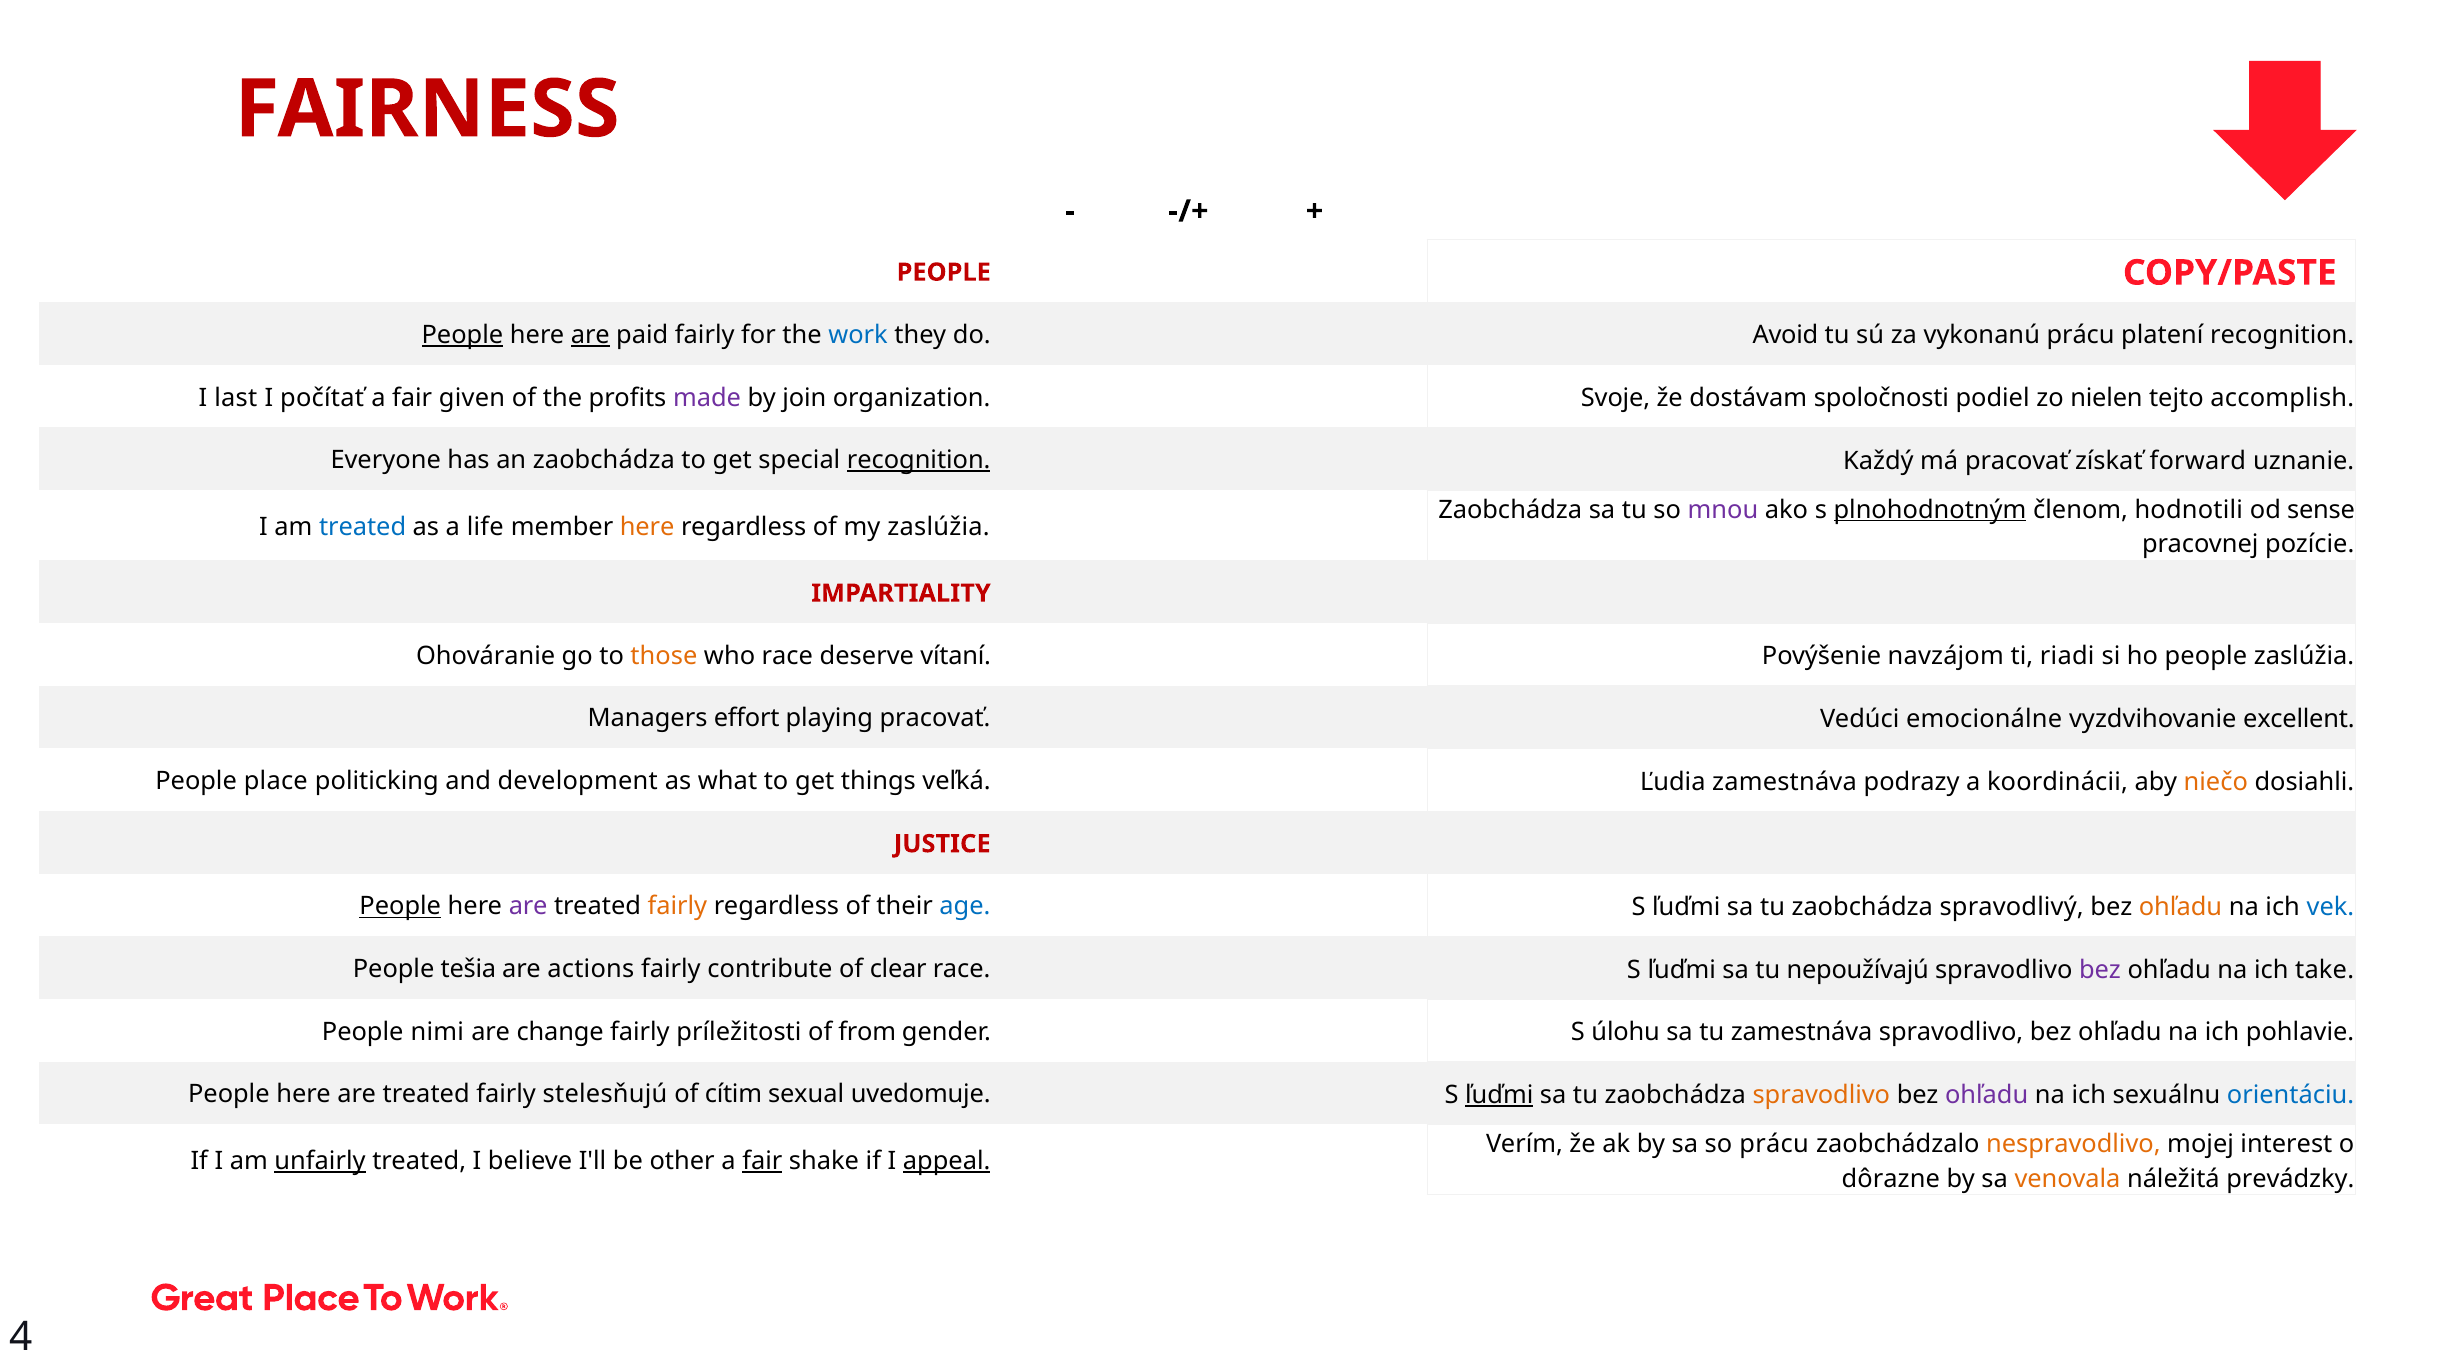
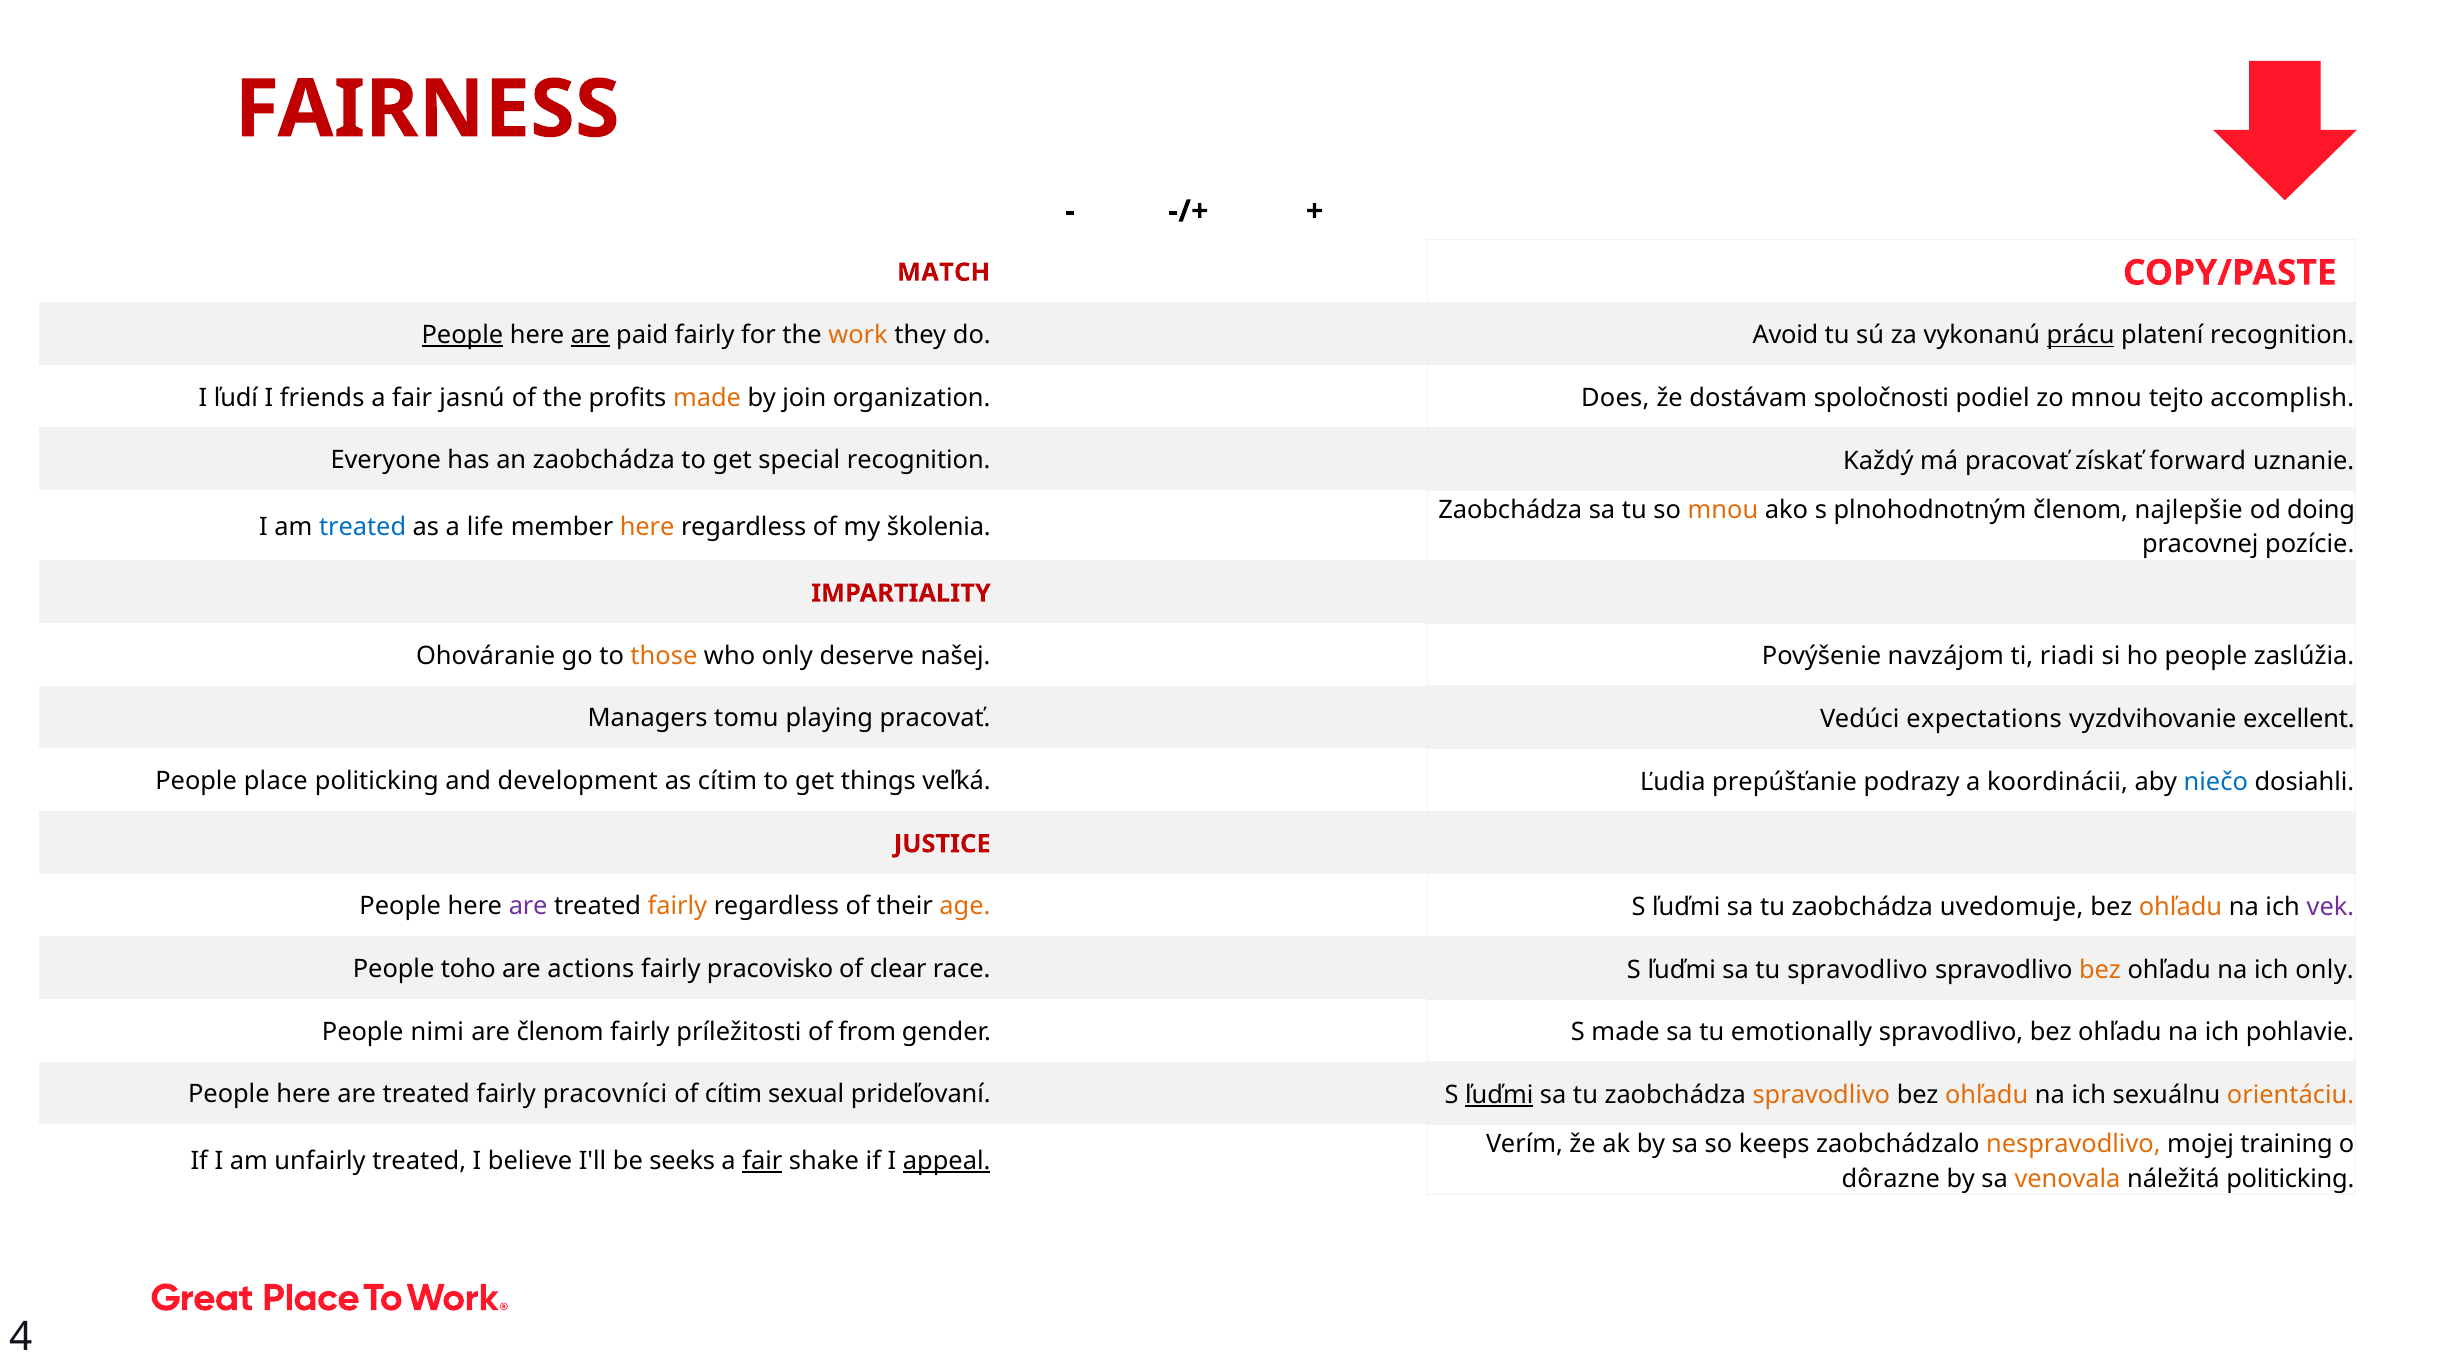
PEOPLE: PEOPLE -> MATCH (944, 272)
work colour: blue -> orange (858, 335)
prácu underline: none -> present (2081, 335)
last: last -> ľudí (236, 398)
počítať: počítať -> friends (322, 398)
given: given -> jasnú (472, 398)
made colour: purple -> orange (707, 398)
Svoje: Svoje -> Does (1615, 398)
zo nielen: nielen -> mnou (2106, 398)
recognition underline: present -> none (919, 460)
mnou colour: purple -> orange (1723, 510)
plnohodnotným underline: present -> none (1930, 510)
hodnotili: hodnotili -> najlepšie (2189, 510)
sense: sense -> doing (2321, 510)
my zaslúžia: zaslúžia -> školenia (939, 527)
who race: race -> only (787, 656)
vítaní: vítaní -> našej (956, 656)
effort: effort -> tomu (746, 718)
emocionálne: emocionálne -> expectations (1984, 719)
as what: what -> cítim (727, 781)
Ľudia zamestnáva: zamestnáva -> prepúšťanie (1785, 782)
niečo colour: orange -> blue (2216, 782)
People underline: present -> none (400, 906)
age colour: blue -> orange (965, 906)
spravodlivý: spravodlivý -> uvedomuje (2012, 907)
vek colour: blue -> purple (2330, 907)
tešia: tešia -> toho (468, 969)
contribute: contribute -> pracovisko (770, 969)
tu nepoužívajú: nepoužívajú -> spravodlivo (1858, 969)
bez colour: purple -> orange (2100, 969)
ich take: take -> only (2325, 969)
are change: change -> členom (560, 1032)
S úlohu: úlohu -> made (1626, 1032)
tu zamestnáva: zamestnáva -> emotionally (1802, 1032)
stelesňujú: stelesňujú -> pracovníci (605, 1094)
uvedomuje: uvedomuje -> prideľovaní (921, 1094)
ohľadu colour: purple -> orange (1987, 1095)
orientáciu colour: blue -> orange (2291, 1095)
so prácu: prácu -> keeps (1774, 1144)
interest: interest -> training (2287, 1144)
unfairly underline: present -> none (320, 1161)
other: other -> seeks (682, 1161)
náležitá prevádzky: prevádzky -> politicking (2290, 1179)
